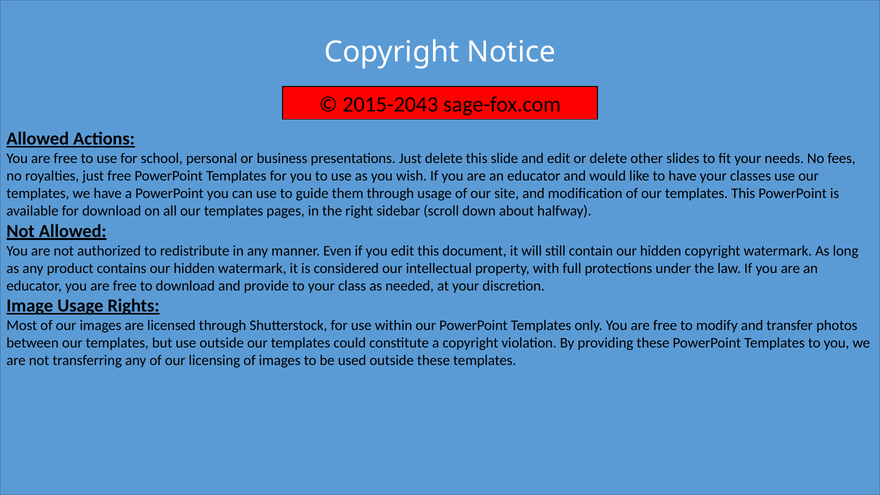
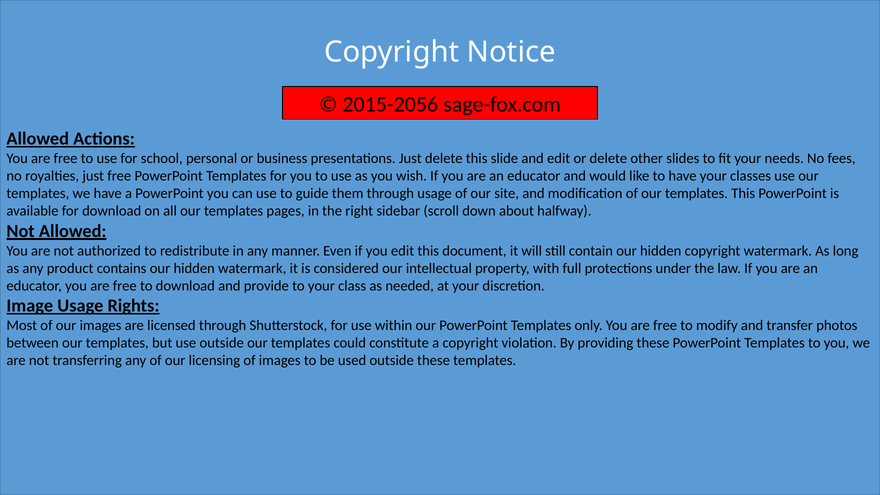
2015-2043: 2015-2043 -> 2015-2056 (390, 104)
